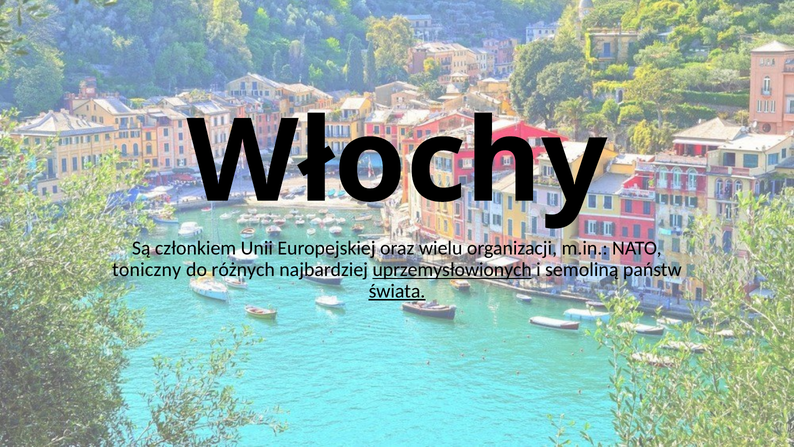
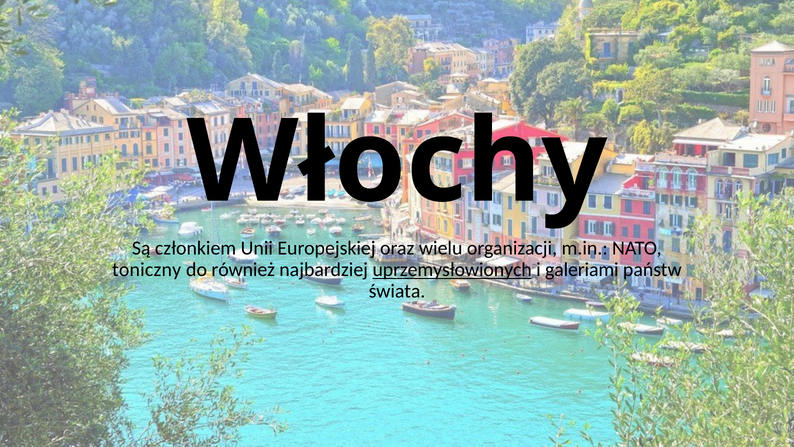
różnych: różnych -> również (243, 270)
semoliną: semoliną -> galeriami (582, 270)
świata underline: present -> none (397, 291)
